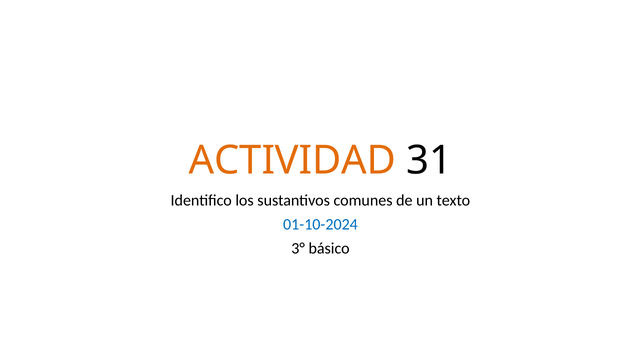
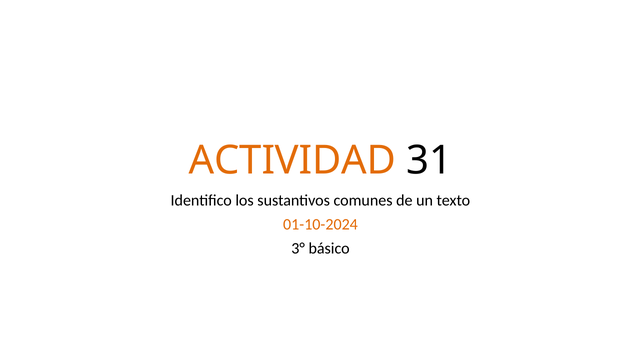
01-10-2024 colour: blue -> orange (320, 224)
